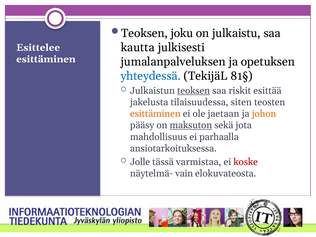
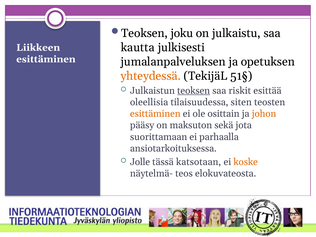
Esittelee: Esittelee -> Liikkeen (38, 48)
yhteydessä colour: blue -> orange (151, 76)
81§: 81§ -> 51§ (241, 76)
jakelusta: jakelusta -> oleellisia (149, 102)
jaetaan: jaetaan -> osittain (224, 114)
maksuton underline: present -> none (191, 125)
mahdollisuus: mahdollisuus -> suorittamaan (159, 137)
varmistaa: varmistaa -> katsotaan (199, 162)
koske colour: red -> orange (246, 162)
vain: vain -> teos (184, 173)
